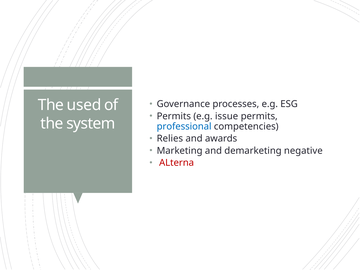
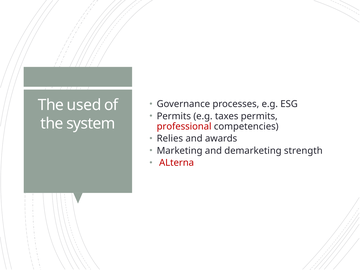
issue: issue -> taxes (227, 116)
professional colour: blue -> red (184, 126)
negative: negative -> strength (303, 151)
